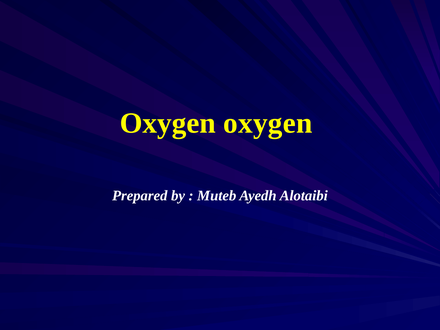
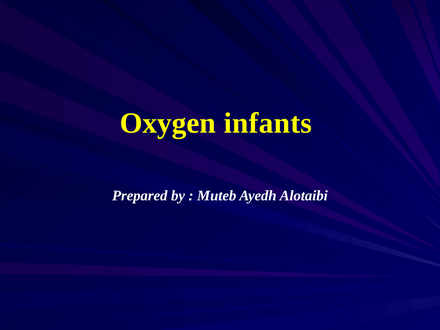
Oxygen oxygen: oxygen -> infants (268, 123)
